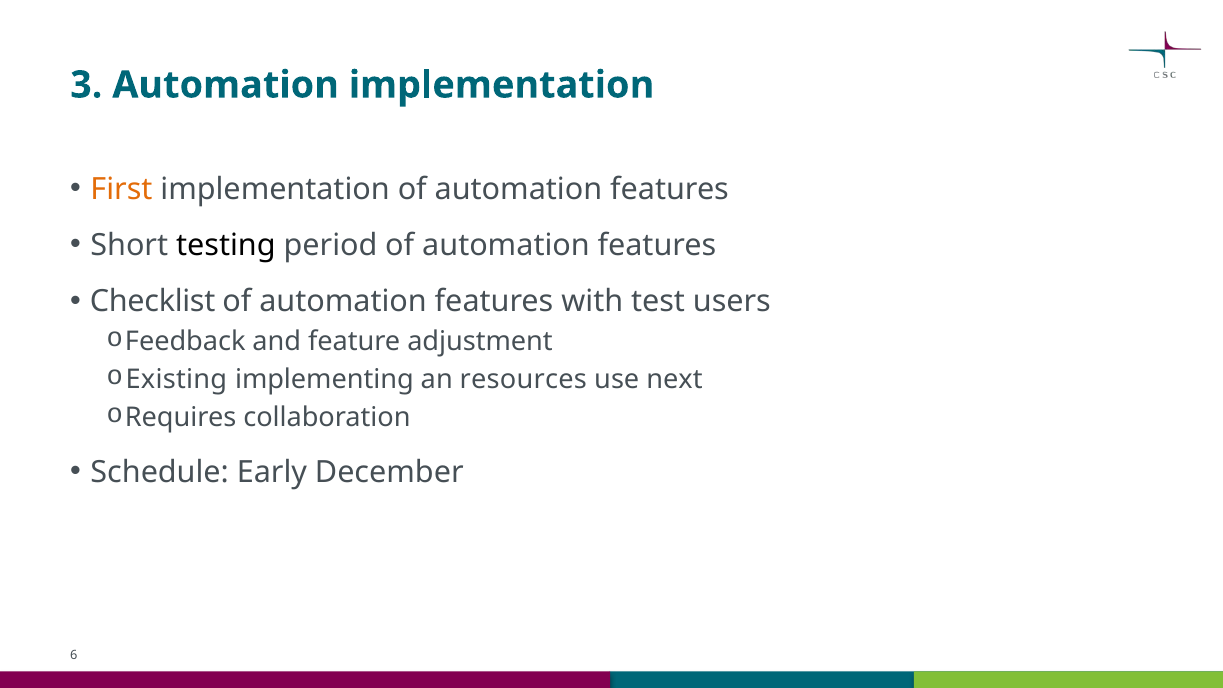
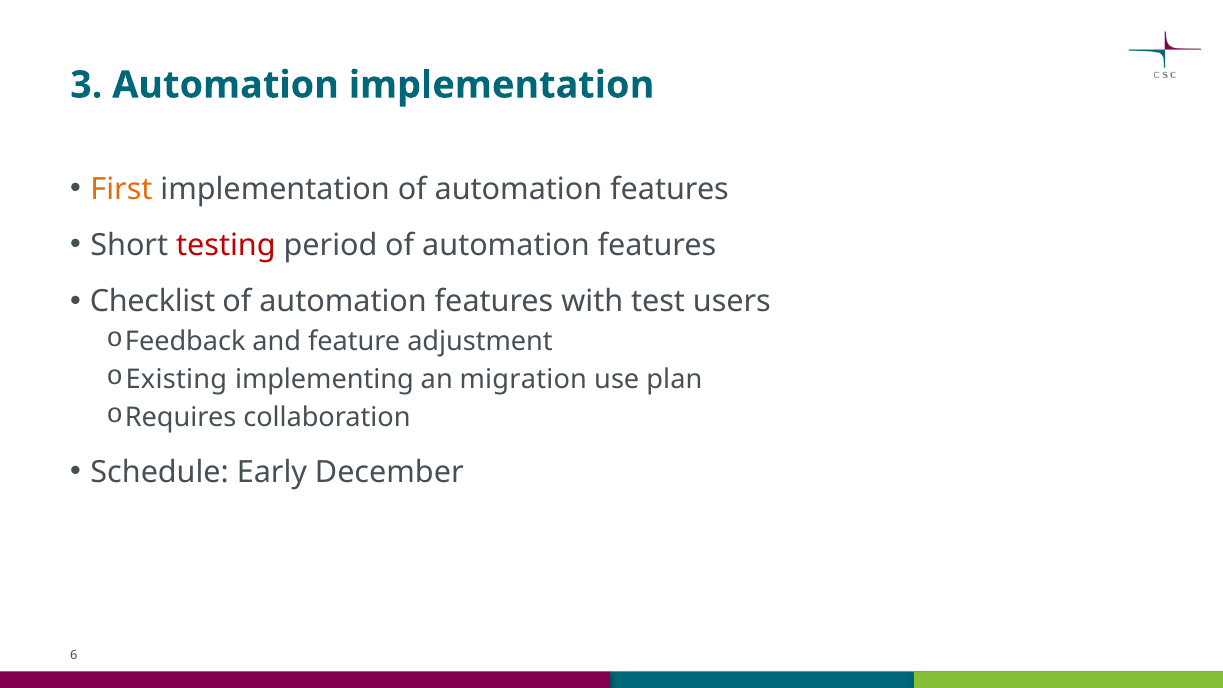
testing colour: black -> red (226, 245)
resources: resources -> migration (523, 380)
next: next -> plan (674, 380)
